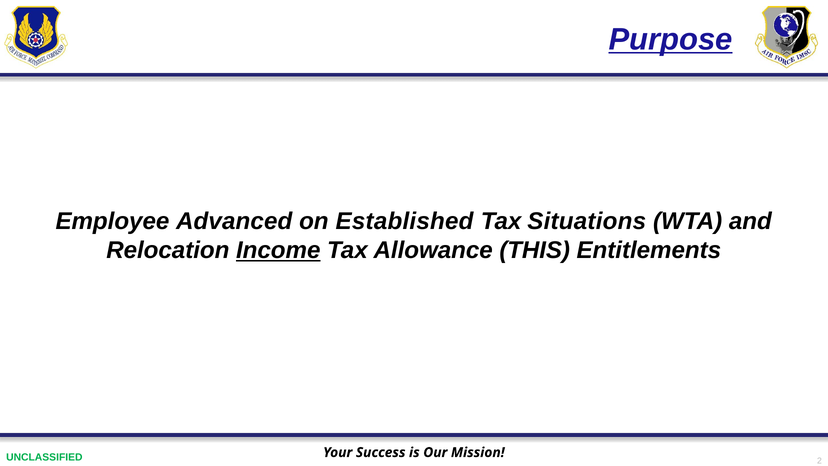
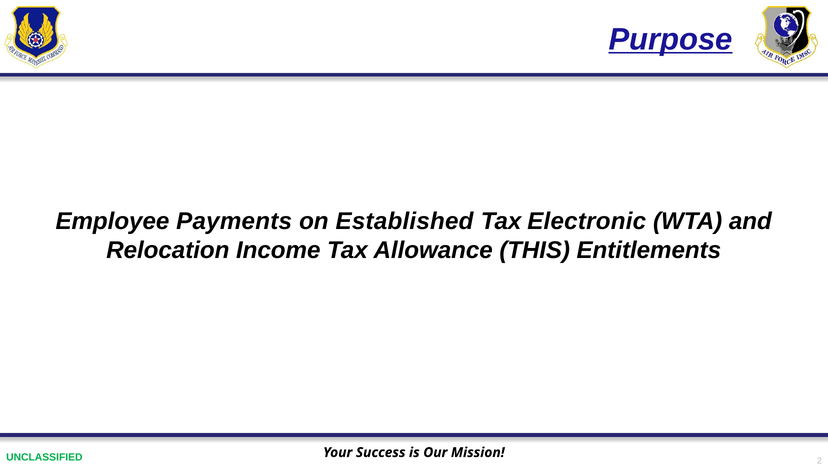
Advanced: Advanced -> Payments (234, 221)
Situations: Situations -> Electronic (587, 221)
Income underline: present -> none (278, 250)
